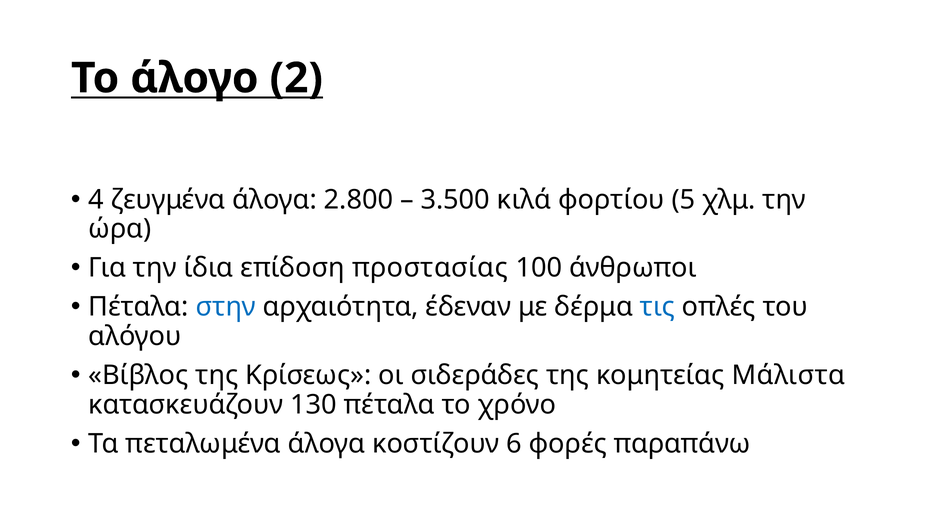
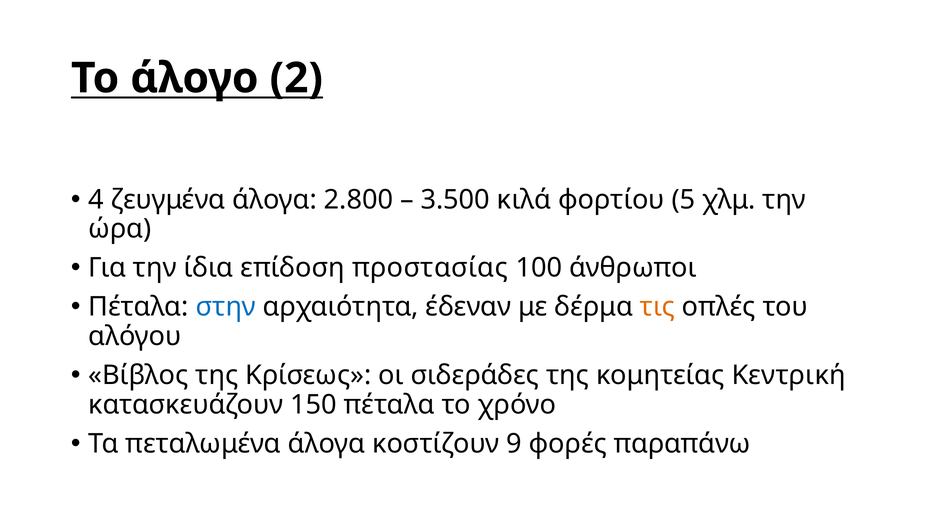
τις colour: blue -> orange (658, 307)
Μάλιστα: Μάλιστα -> Κεντρική (789, 375)
130: 130 -> 150 (313, 404)
6: 6 -> 9 (514, 443)
